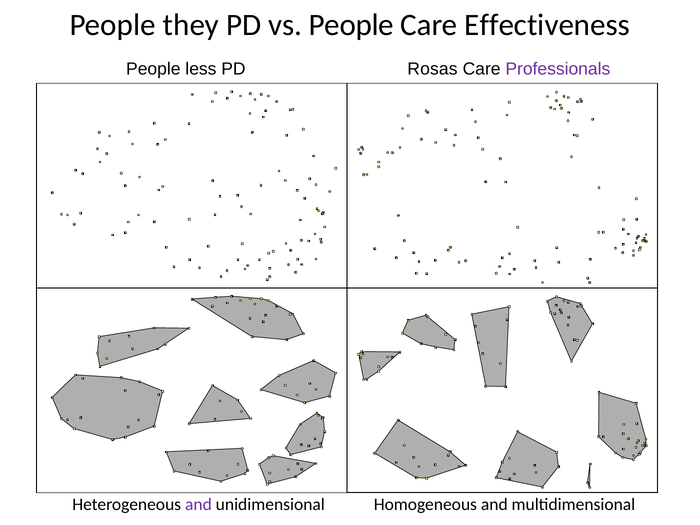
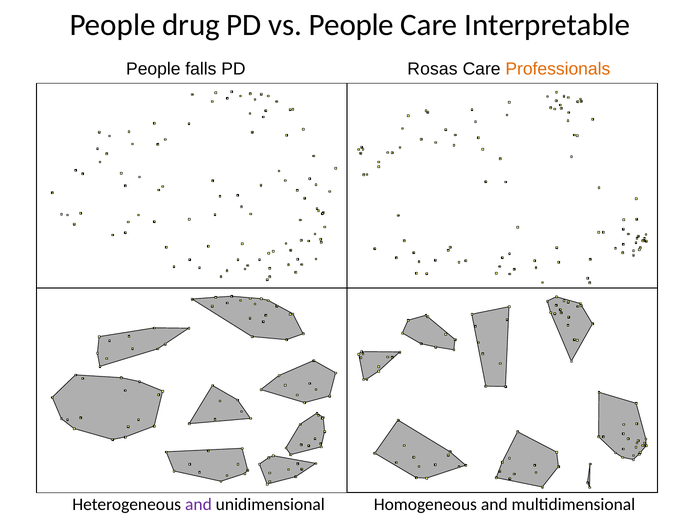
they: they -> drug (191, 25)
Effectiveness: Effectiveness -> Interpretable (547, 25)
less: less -> falls (201, 69)
Professionals colour: purple -> orange (558, 69)
